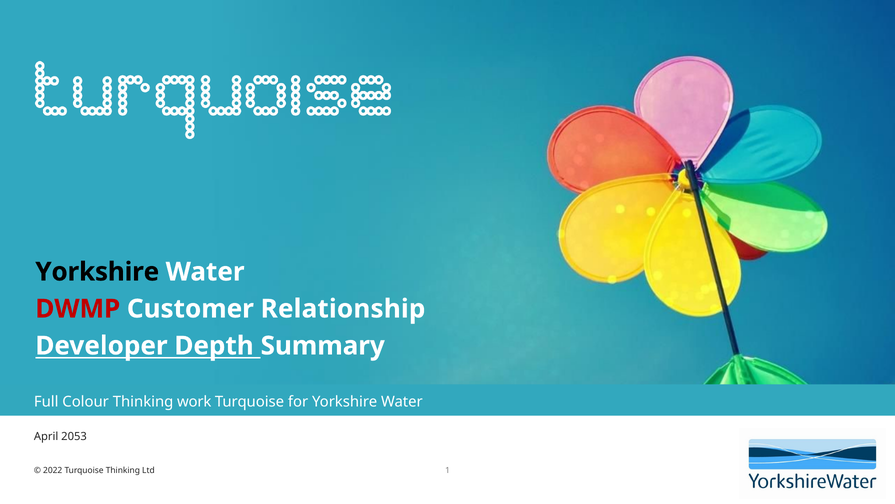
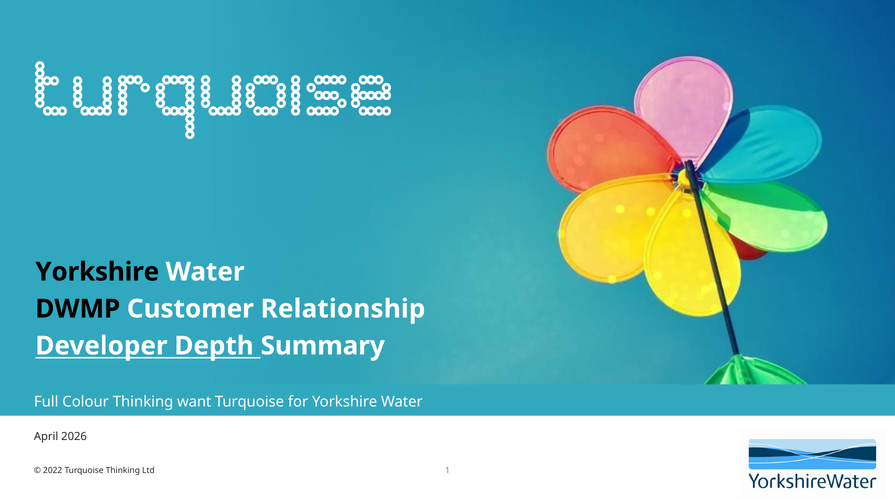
DWMP colour: red -> black (78, 309)
work: work -> want (194, 402)
2053: 2053 -> 2026 (74, 436)
